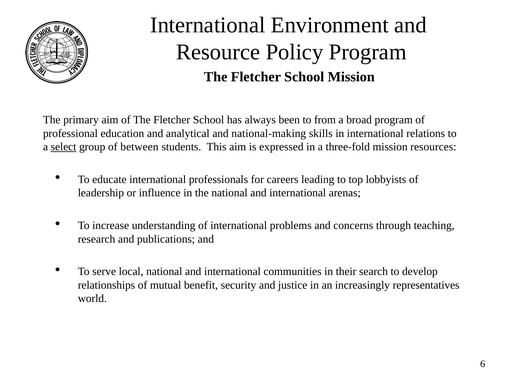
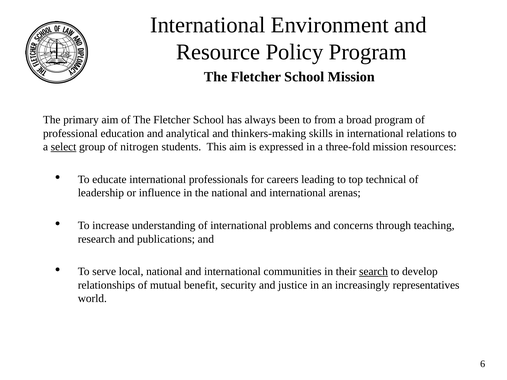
national-making: national-making -> thinkers-making (269, 133)
between: between -> nitrogen (139, 147)
lobbyists: lobbyists -> technical (386, 180)
search underline: none -> present (374, 272)
